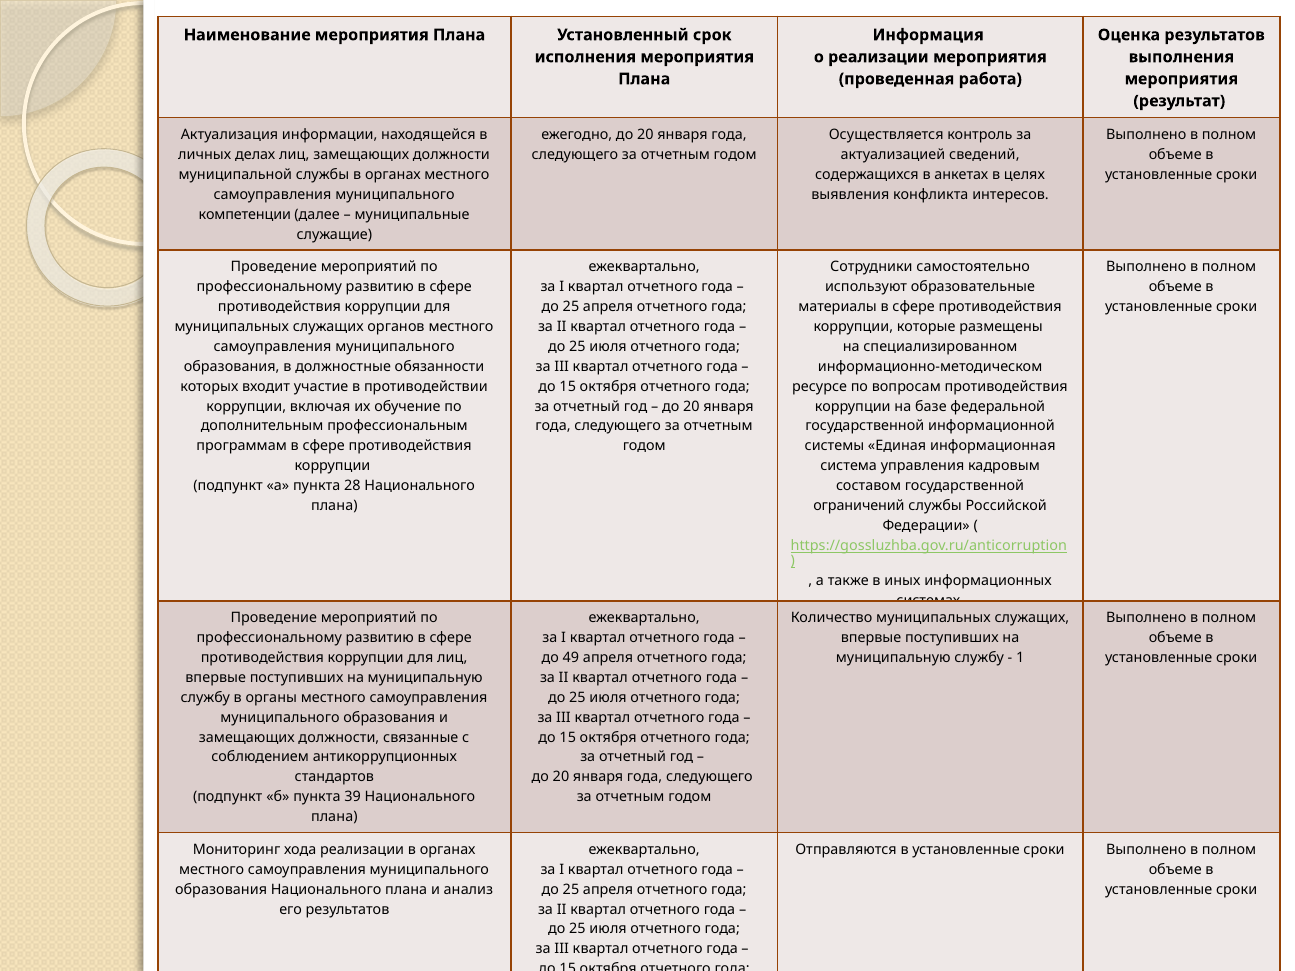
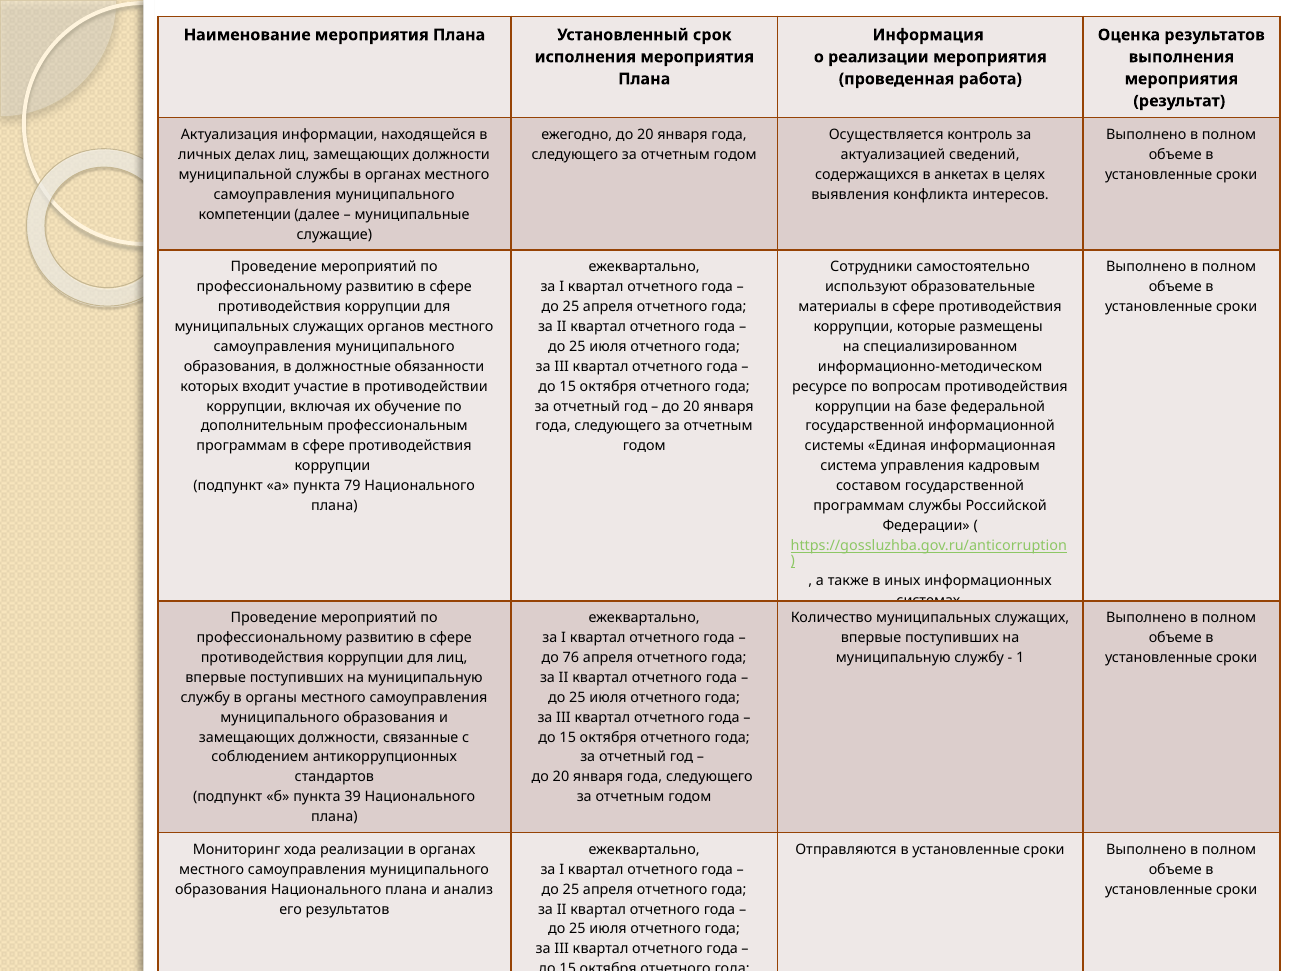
28: 28 -> 79 (352, 486)
ограничений: ограничений -> программам (859, 506)
49: 49 -> 76 (571, 658)
